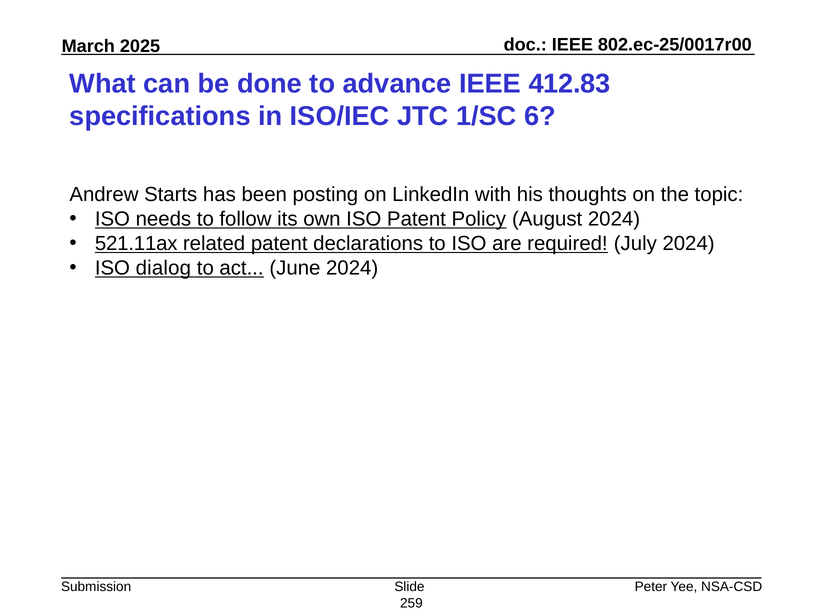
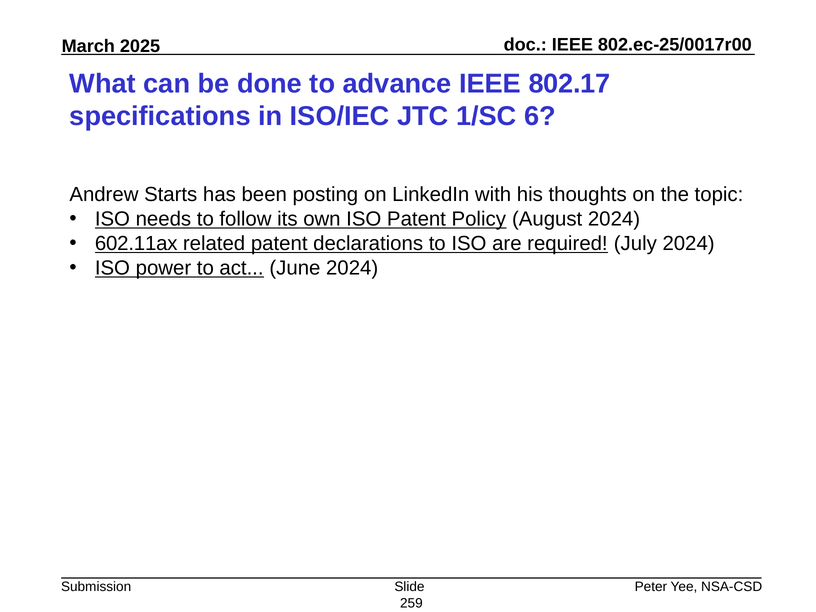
412.83: 412.83 -> 802.17 (570, 84)
521.11ax: 521.11ax -> 602.11ax (136, 244)
dialog: dialog -> power (163, 268)
